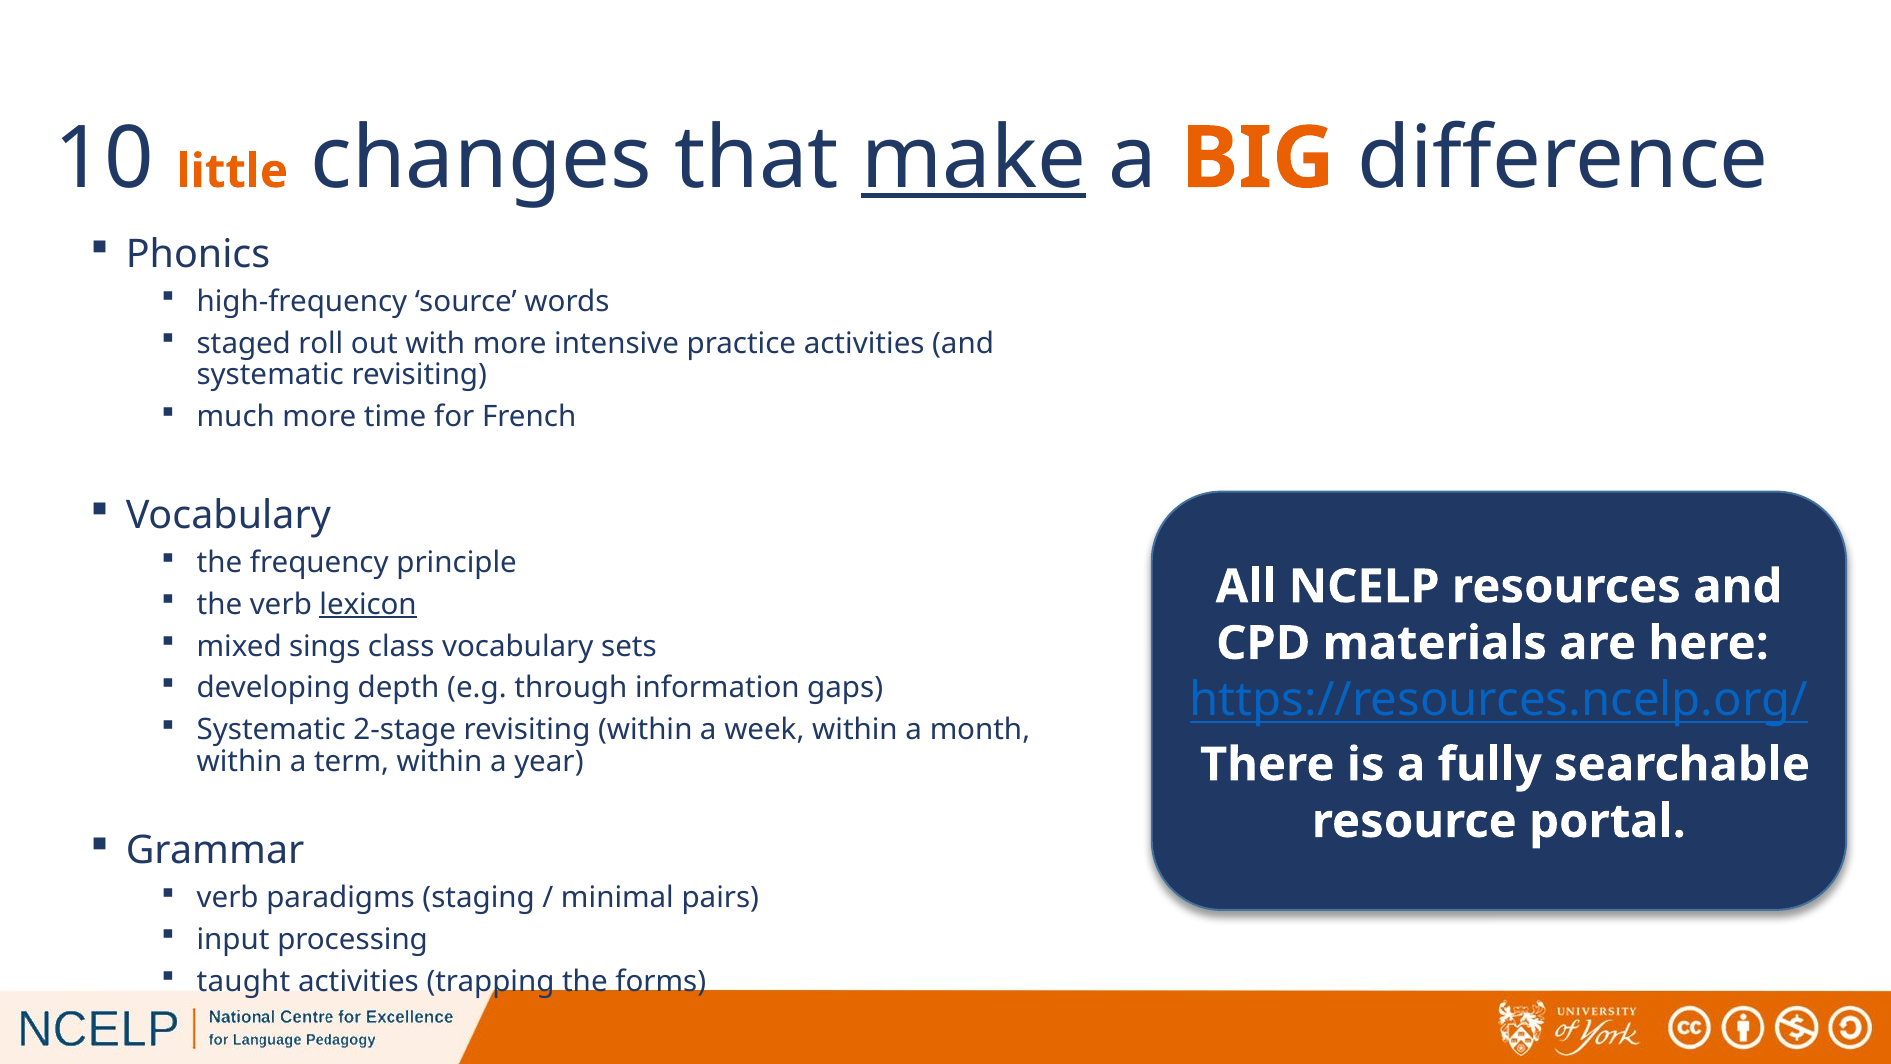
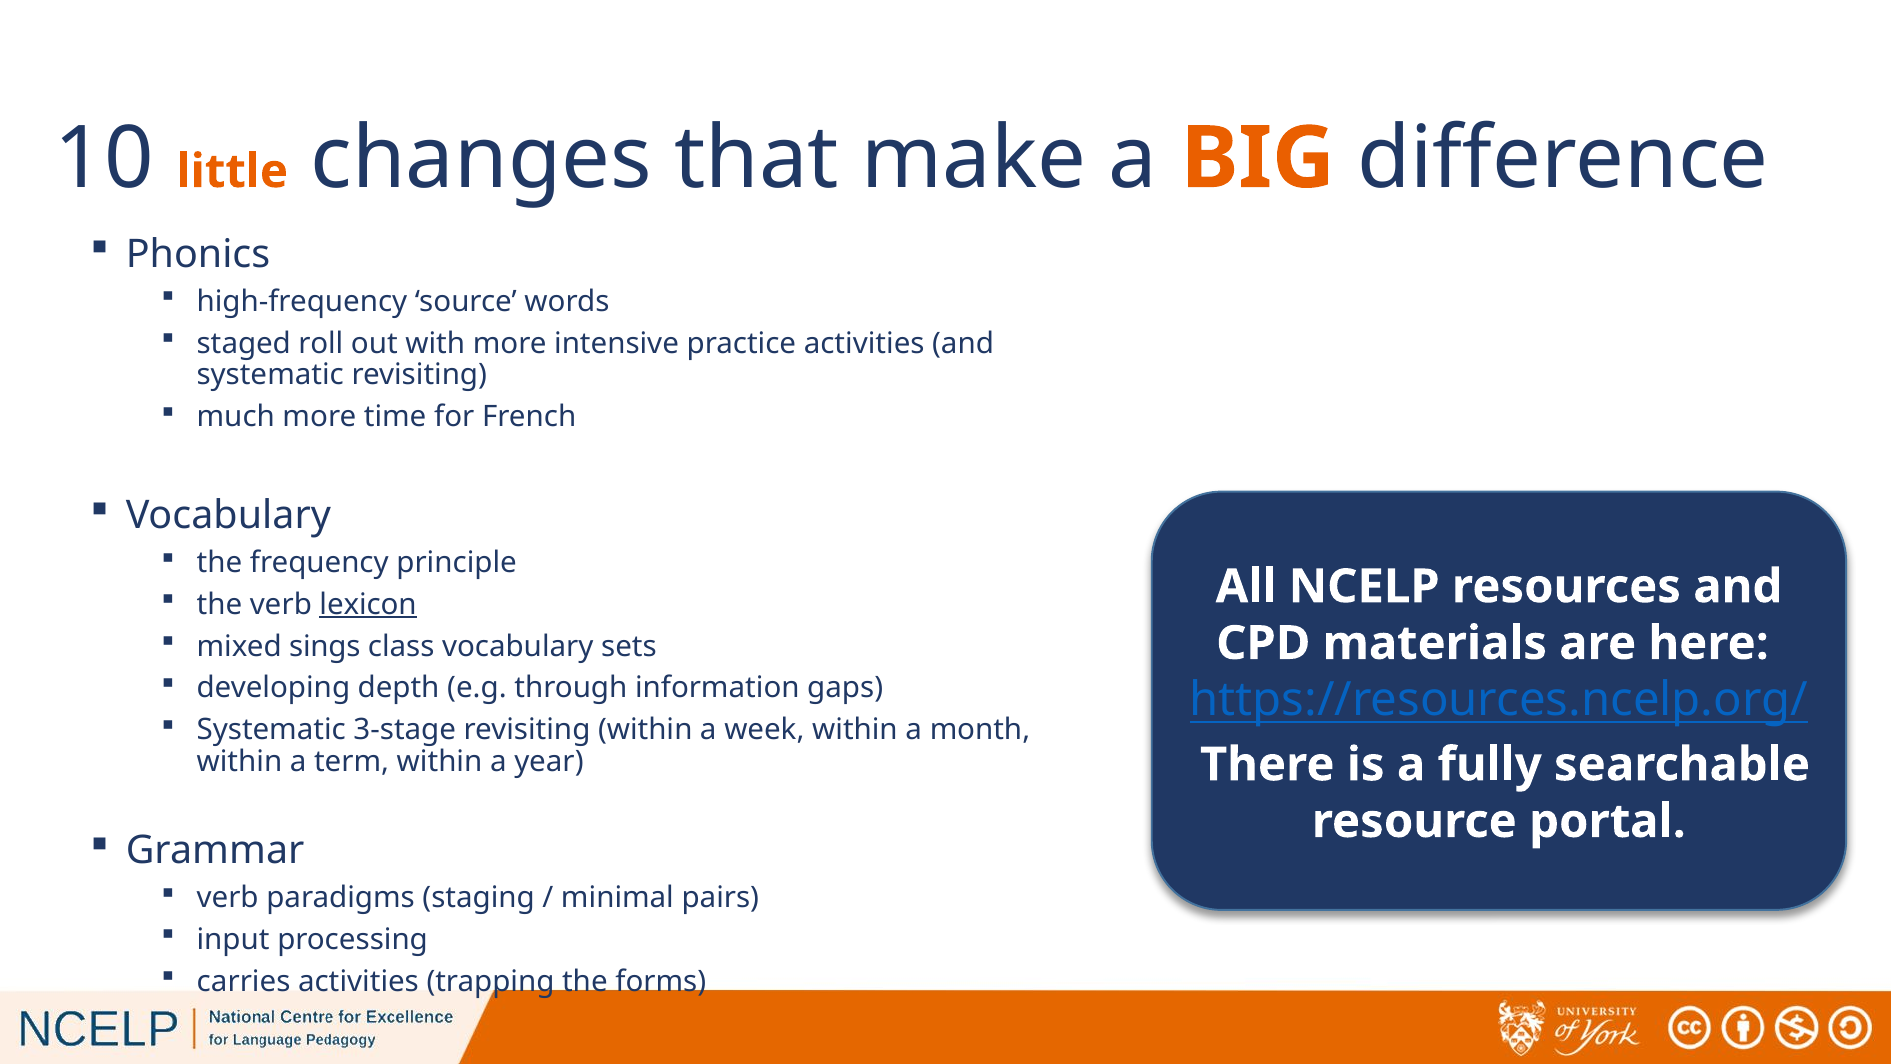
make underline: present -> none (974, 158)
2-stage: 2-stage -> 3-stage (405, 730)
taught: taught -> carries (244, 981)
